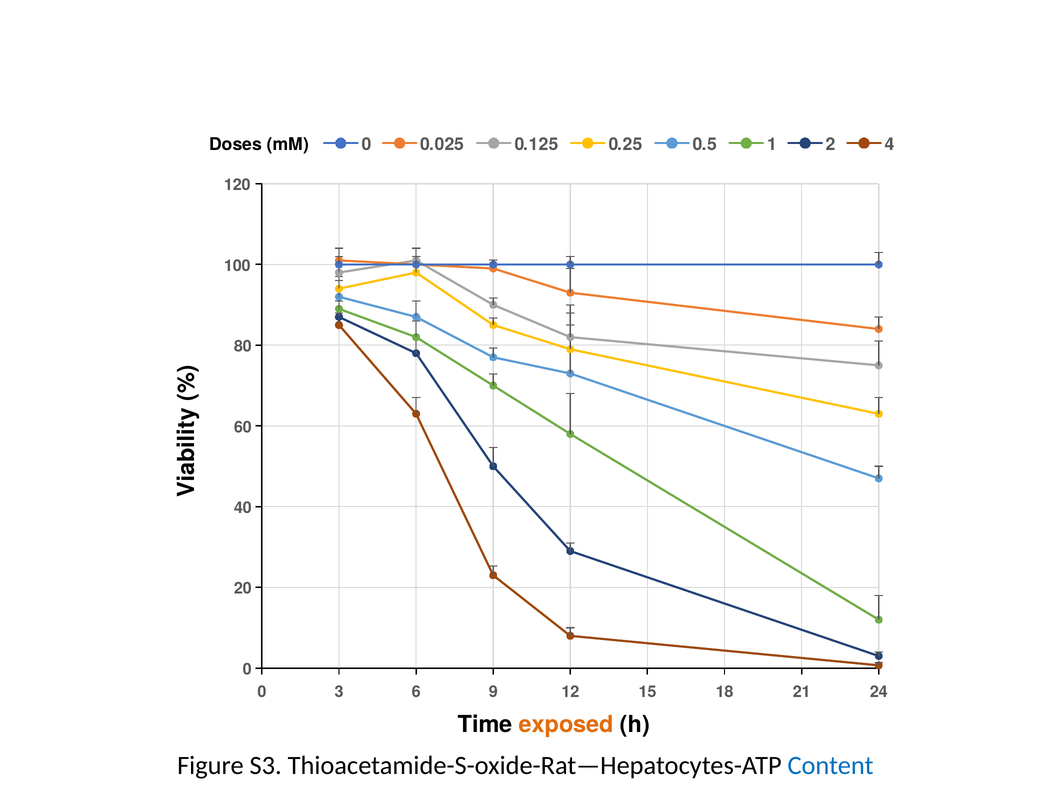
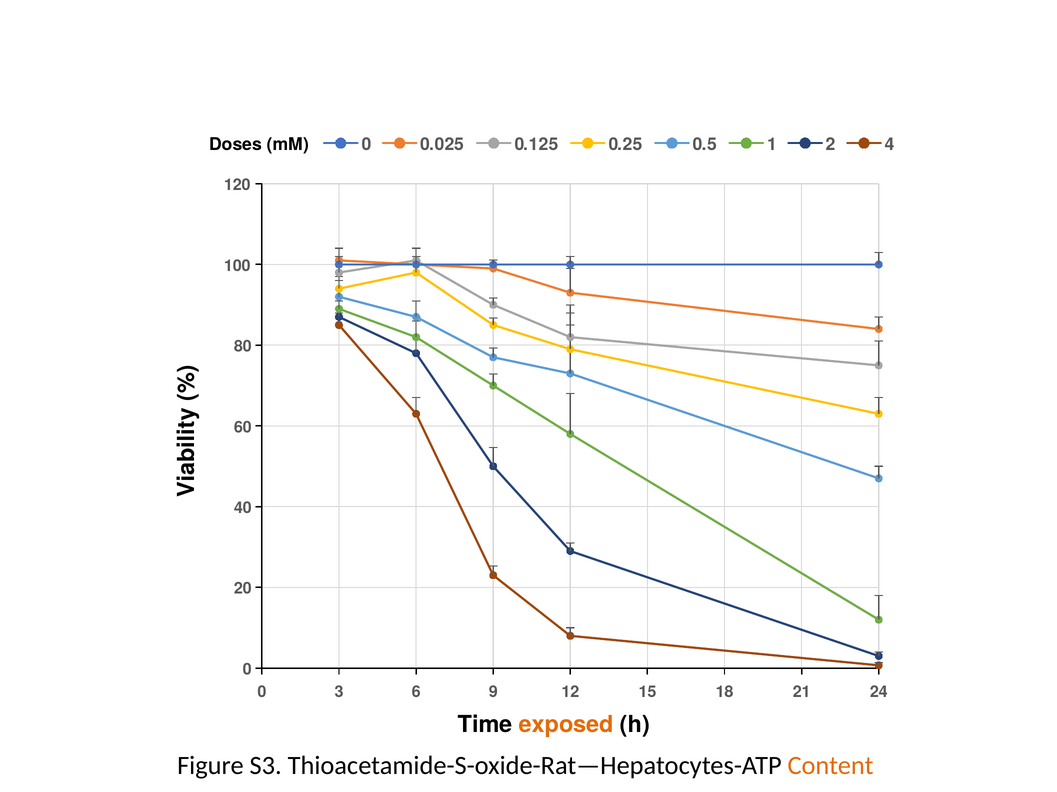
Content colour: blue -> orange (831, 766)
